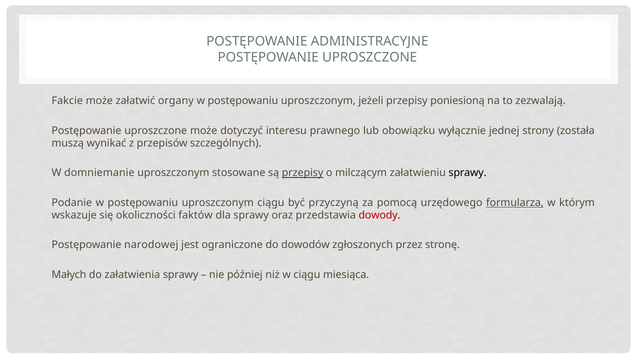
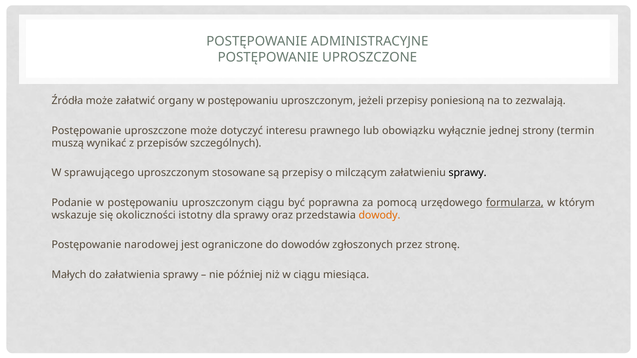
Fakcie: Fakcie -> Źródła (67, 101)
została: została -> termin (576, 131)
domniemanie: domniemanie -> sprawującego (99, 173)
przepisy underline: present -> none (303, 173)
przyczyną: przyczyną -> poprawna (334, 203)
faktów: faktów -> istotny (196, 216)
dowody colour: red -> orange (379, 216)
